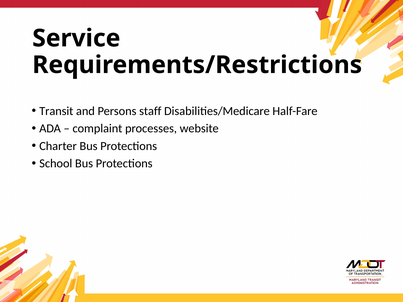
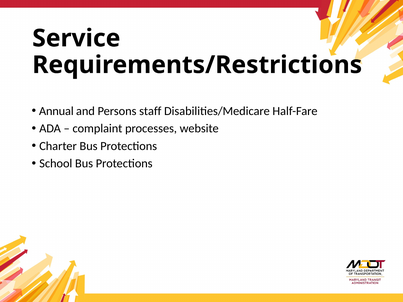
Transit: Transit -> Annual (56, 111)
